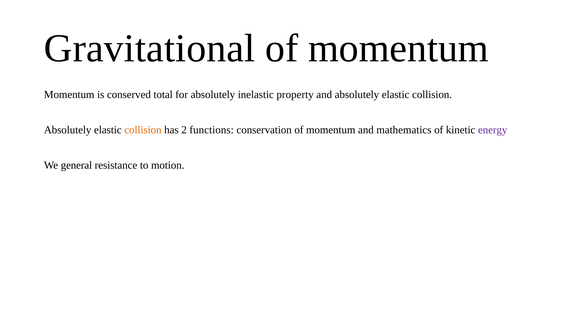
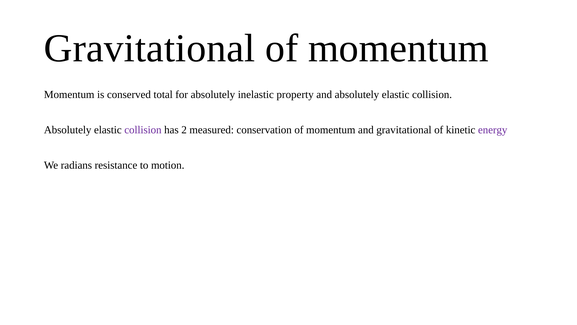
collision colour: orange -> purple (143, 130)
functions: functions -> measured (212, 130)
and mathematics: mathematics -> gravitational (404, 130)
general: general -> radians (76, 165)
